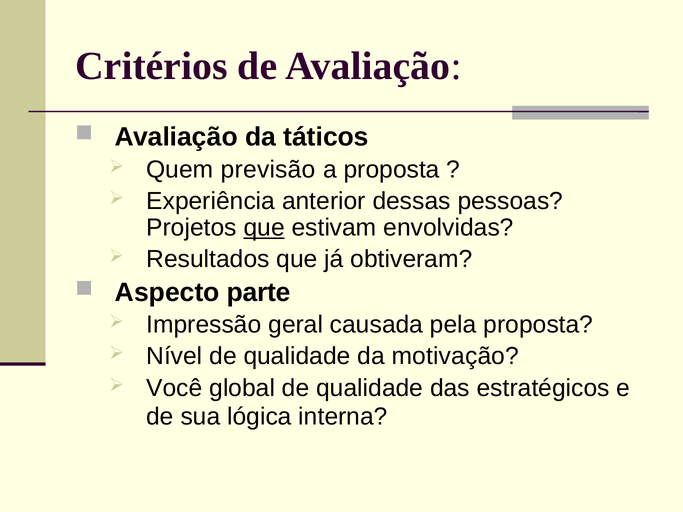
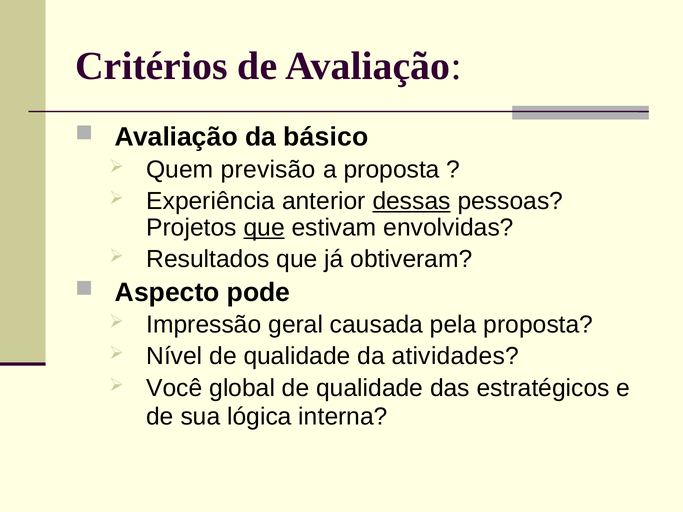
táticos: táticos -> básico (326, 137)
dessas underline: none -> present (412, 201)
parte: parte -> pode (259, 292)
motivação: motivação -> atividades (455, 357)
